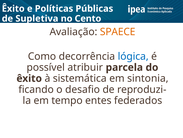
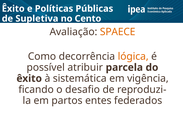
lógica colour: blue -> orange (133, 56)
sintonia: sintonia -> vigência (148, 78)
tempo: tempo -> partos (67, 100)
